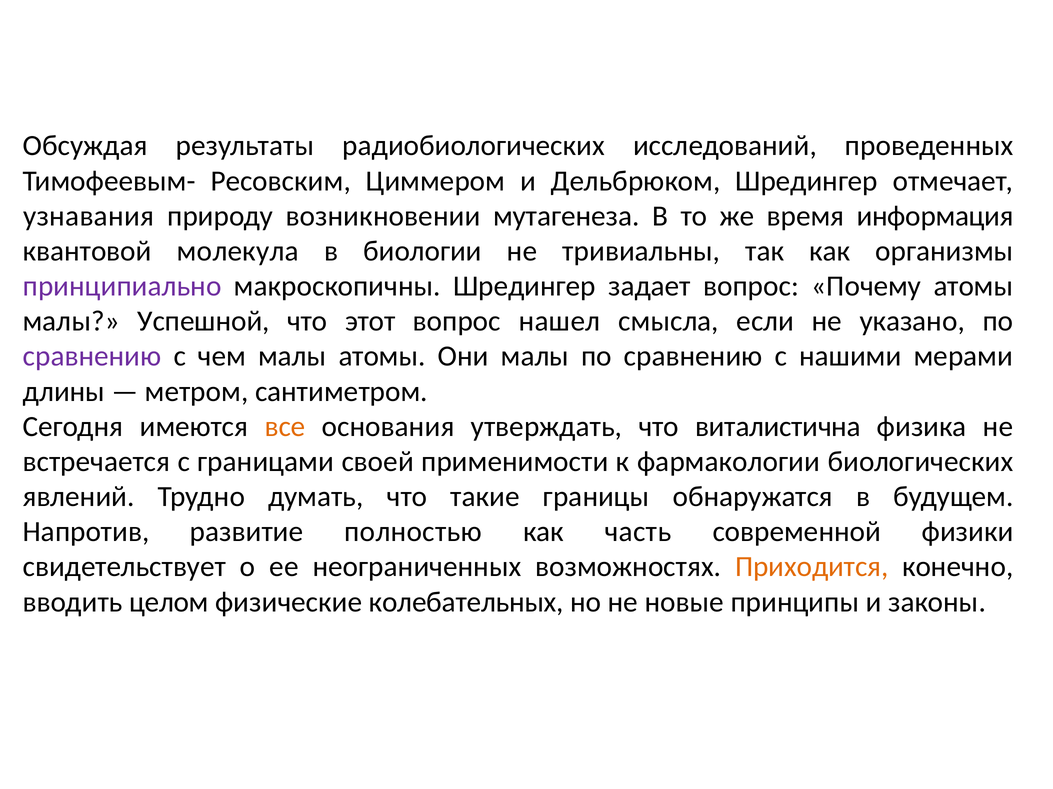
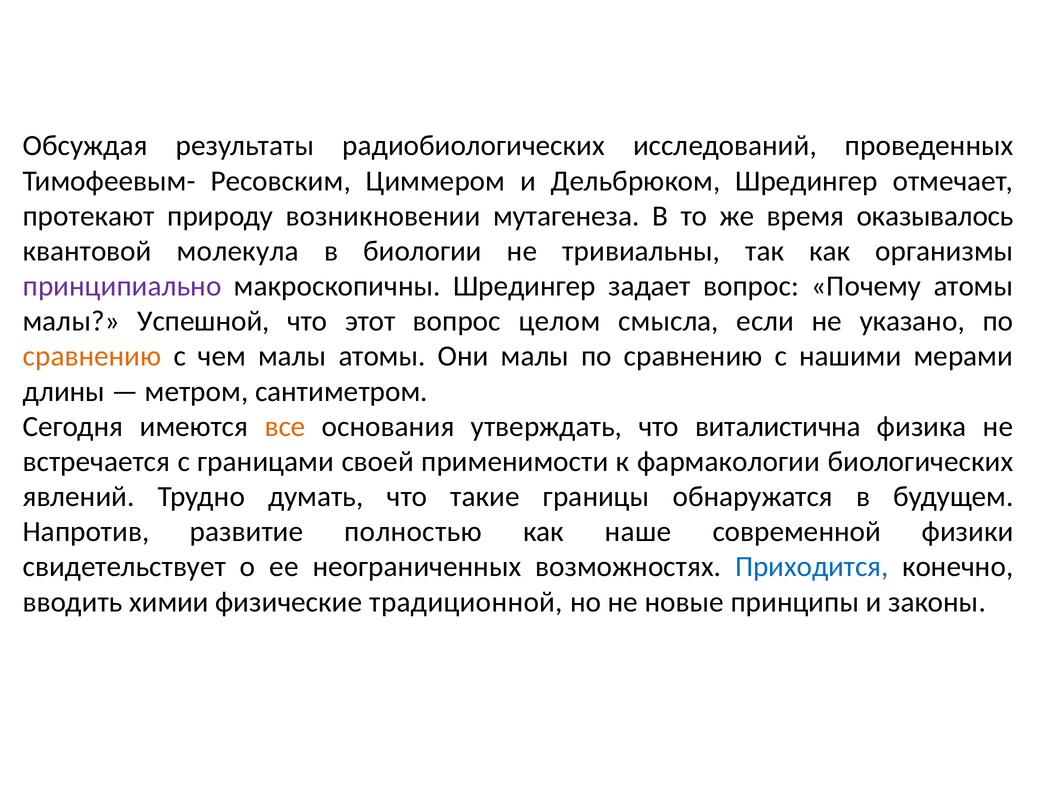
узнавания: узнавания -> протекают (89, 216)
информация: информация -> оказывалось (935, 216)
нашел: нашел -> целом (560, 322)
сравнению colour: purple -> orange (92, 357)
часть: часть -> наше (638, 532)
Приходится colour: orange -> blue (812, 567)
целом: целом -> химии (169, 602)
колебательных: колебательных -> традиционной (466, 602)
